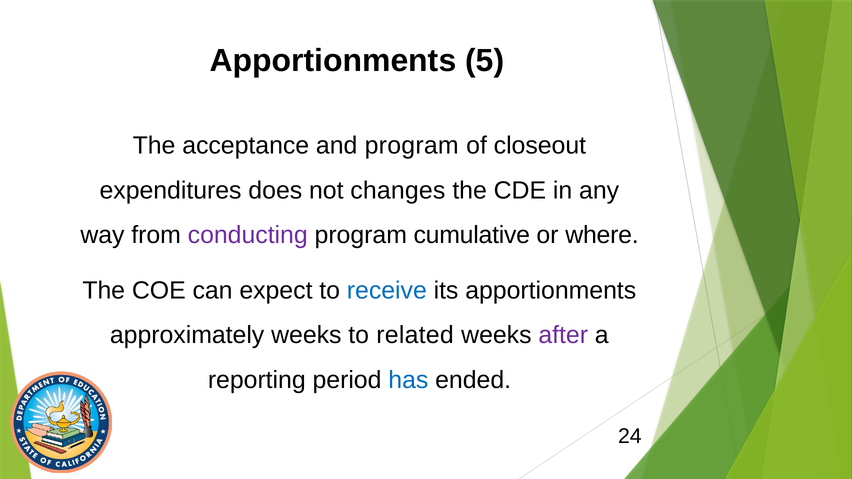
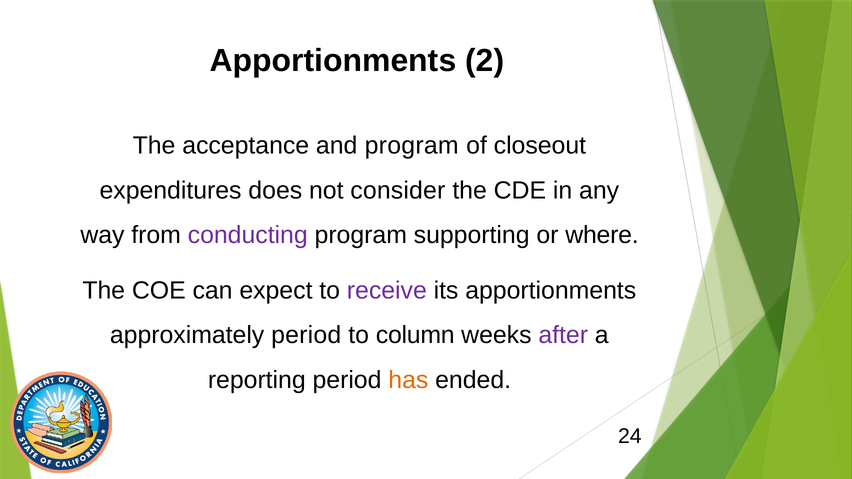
5: 5 -> 2 (485, 61)
changes: changes -> consider (398, 190)
cumulative: cumulative -> supporting (472, 235)
receive colour: blue -> purple (387, 291)
approximately weeks: weeks -> period (306, 335)
related: related -> column (415, 335)
has colour: blue -> orange (408, 380)
